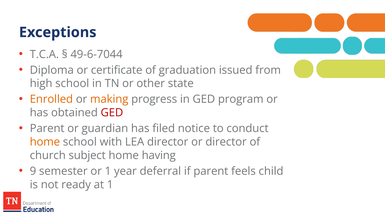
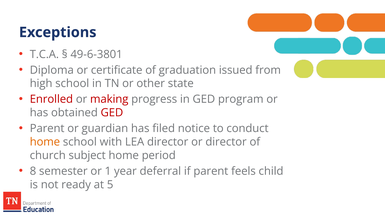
49-6-7044: 49-6-7044 -> 49-6-3801 (96, 54)
Enrolled colour: orange -> red (51, 99)
making colour: orange -> red (109, 99)
having: having -> period (159, 155)
9: 9 -> 8 (33, 171)
at 1: 1 -> 5 (110, 184)
